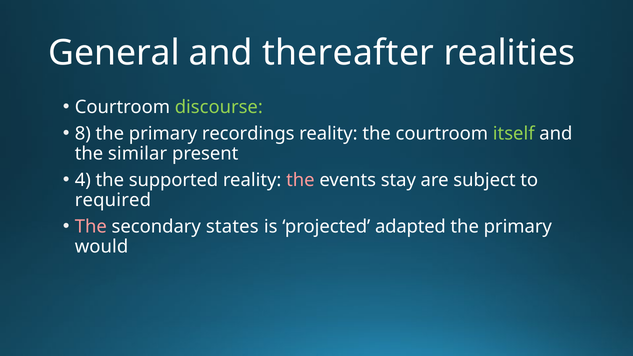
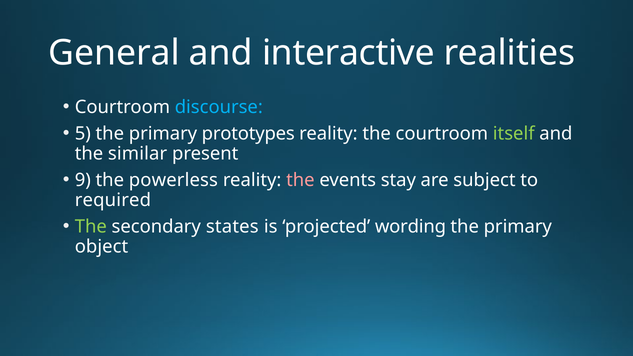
thereafter: thereafter -> interactive (348, 53)
discourse colour: light green -> light blue (219, 107)
8: 8 -> 5 (83, 134)
recordings: recordings -> prototypes (248, 134)
4: 4 -> 9 (83, 180)
supported: supported -> powerless (173, 180)
The colour: pink -> light green (91, 227)
adapted: adapted -> wording (410, 227)
would: would -> object (102, 246)
